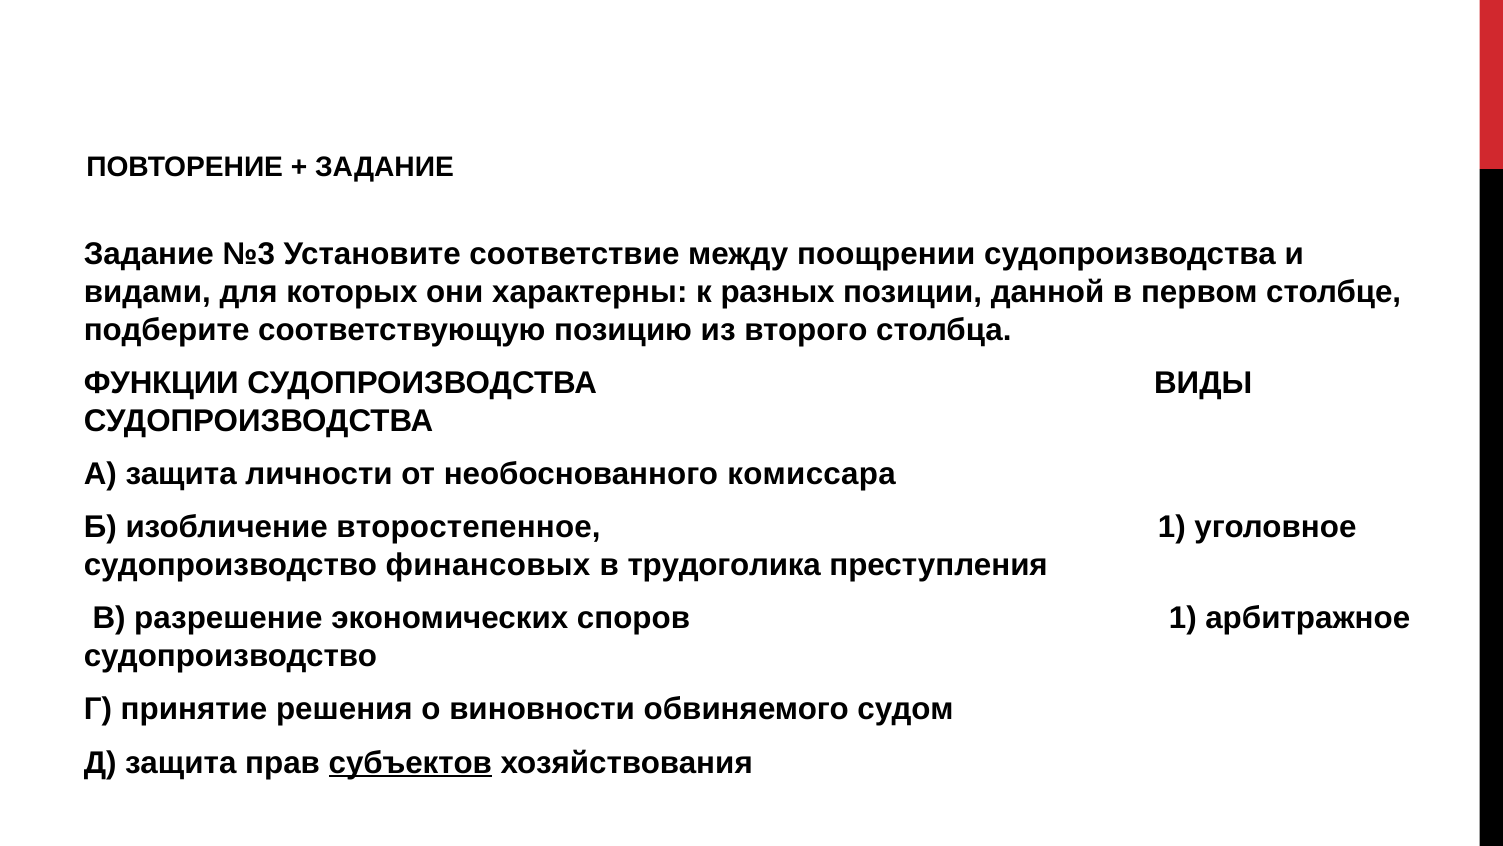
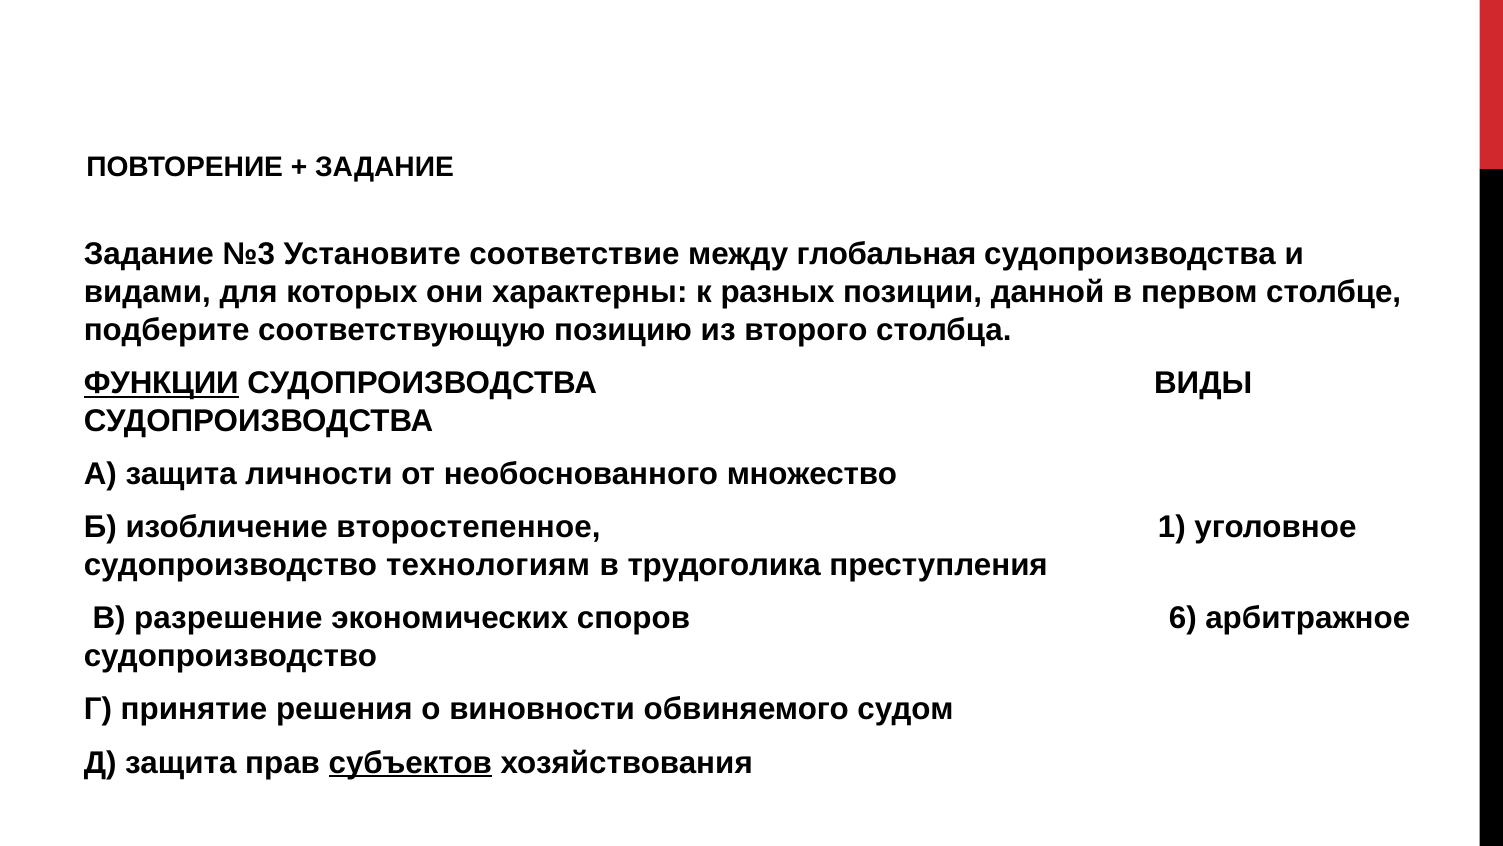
поощрении: поощрении -> глобальная (886, 254)
ФУНКЦИИ underline: none -> present (161, 383)
комиссара: комиссара -> множество (812, 474)
финансовых: финансовых -> технологиям (488, 565)
споров 1: 1 -> 6 (1183, 618)
